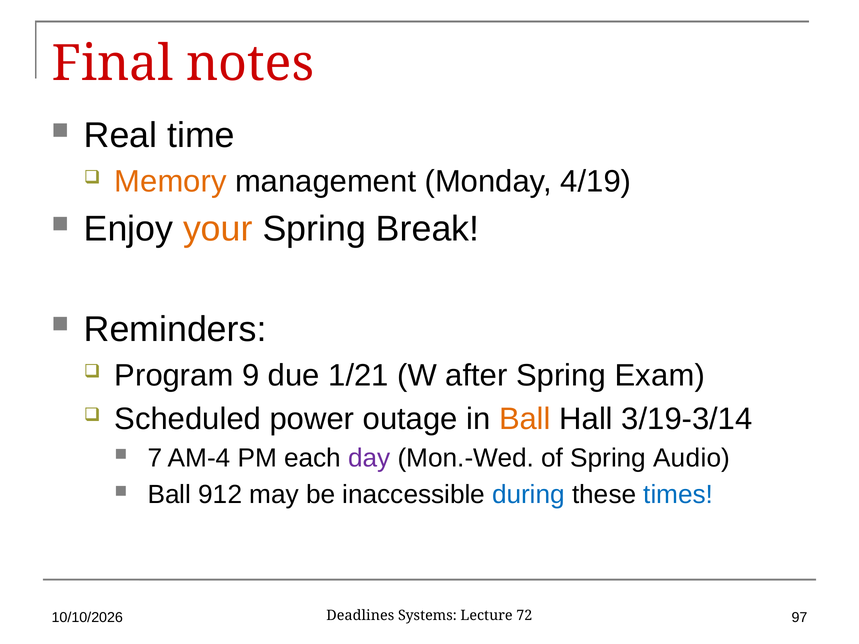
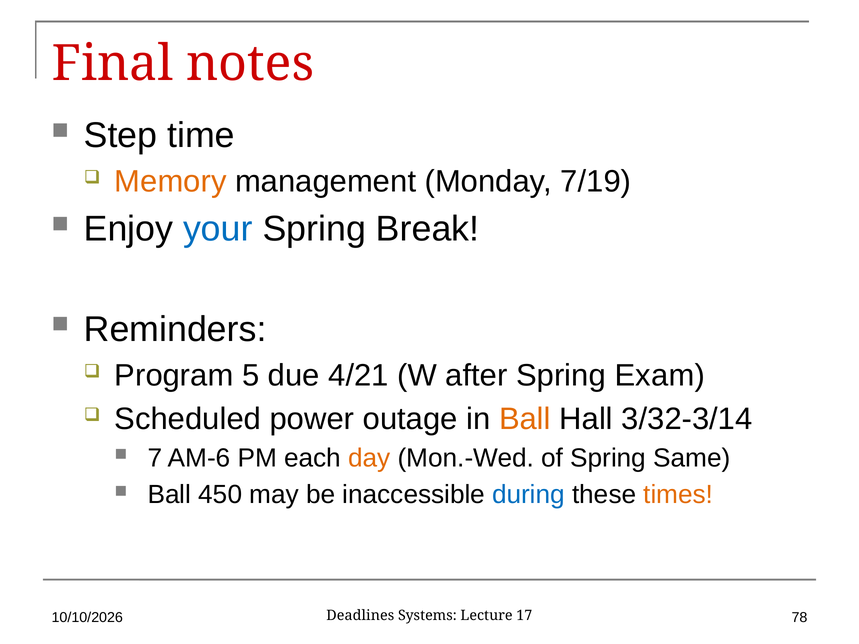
Real: Real -> Step (121, 136)
4/19: 4/19 -> 7/19 (596, 182)
your colour: orange -> blue (218, 229)
9: 9 -> 5 (251, 376)
1/21: 1/21 -> 4/21 (358, 376)
3/19-3/14: 3/19-3/14 -> 3/32-3/14 (687, 419)
AM-4: AM-4 -> AM-6 (199, 458)
day colour: purple -> orange (369, 458)
Audio: Audio -> Same (692, 458)
912: 912 -> 450 (220, 495)
times colour: blue -> orange (678, 495)
97: 97 -> 78 (799, 618)
72: 72 -> 17 (524, 616)
